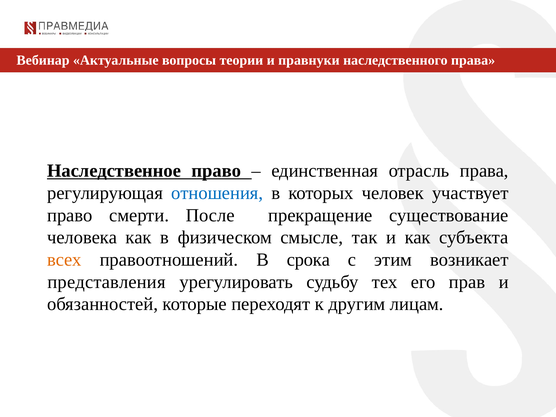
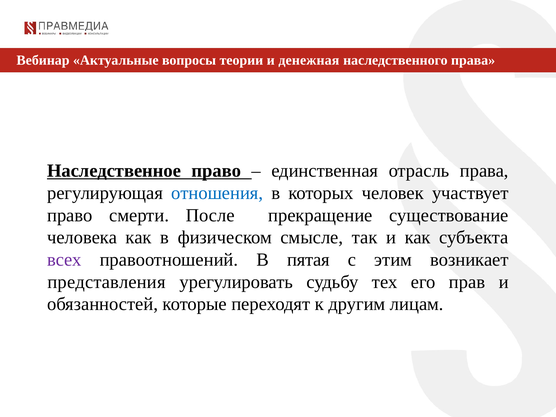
правнуки: правнуки -> денежная (309, 60)
всех colour: orange -> purple (64, 260)
срока: срока -> пятая (308, 260)
